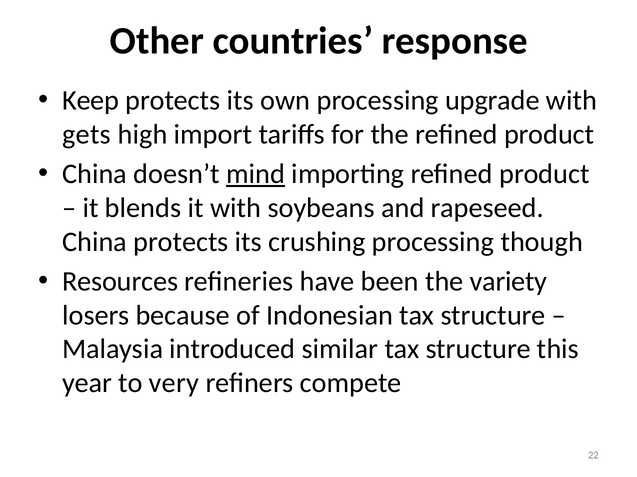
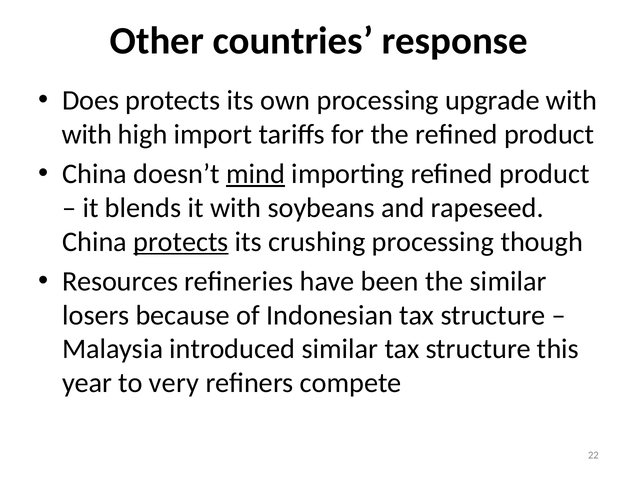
Keep: Keep -> Does (91, 101)
gets: gets -> with (87, 134)
protects underline: none -> present (181, 242)
the variety: variety -> similar (508, 282)
